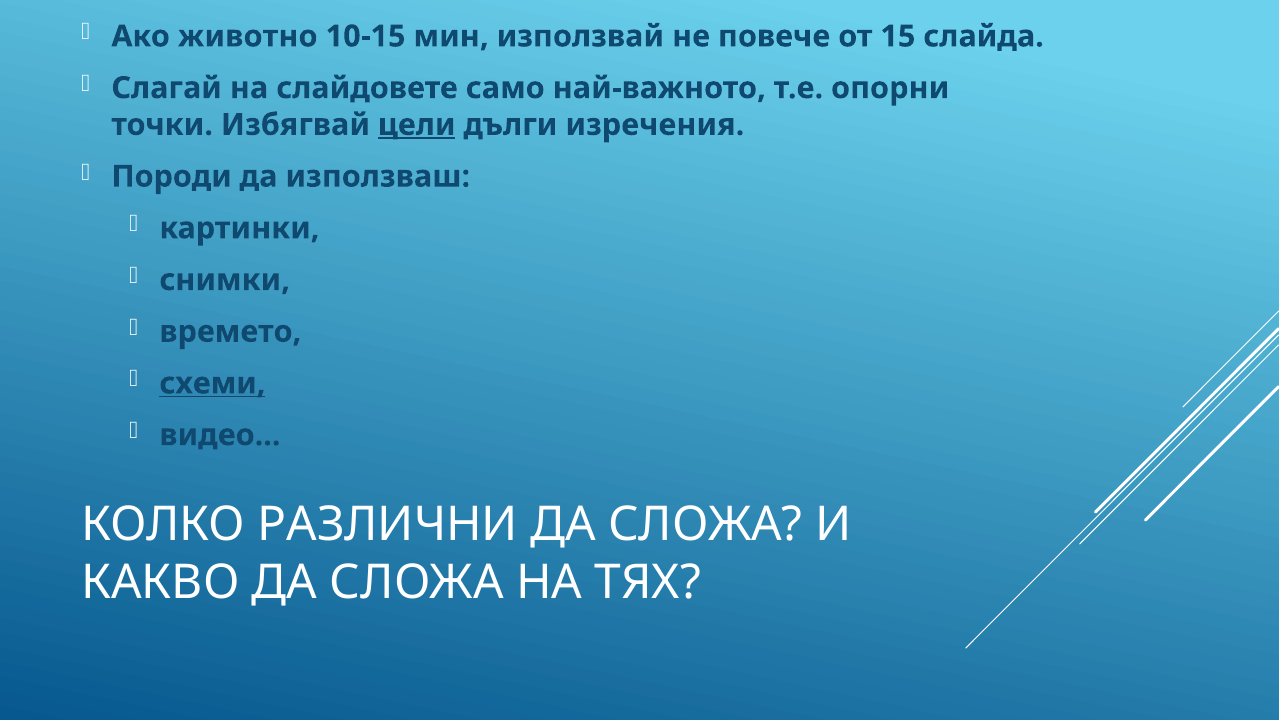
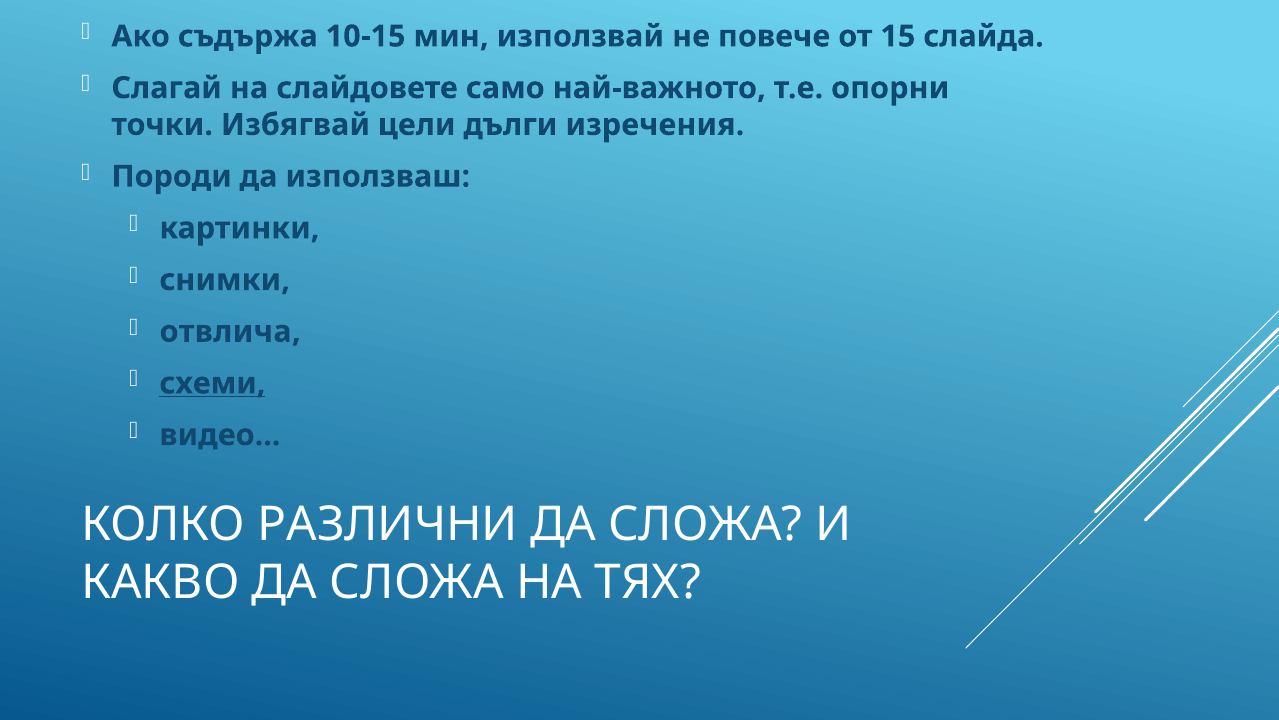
животно: животно -> съдържа (248, 36)
цели underline: present -> none (417, 125)
времето: времето -> отвлича (230, 331)
